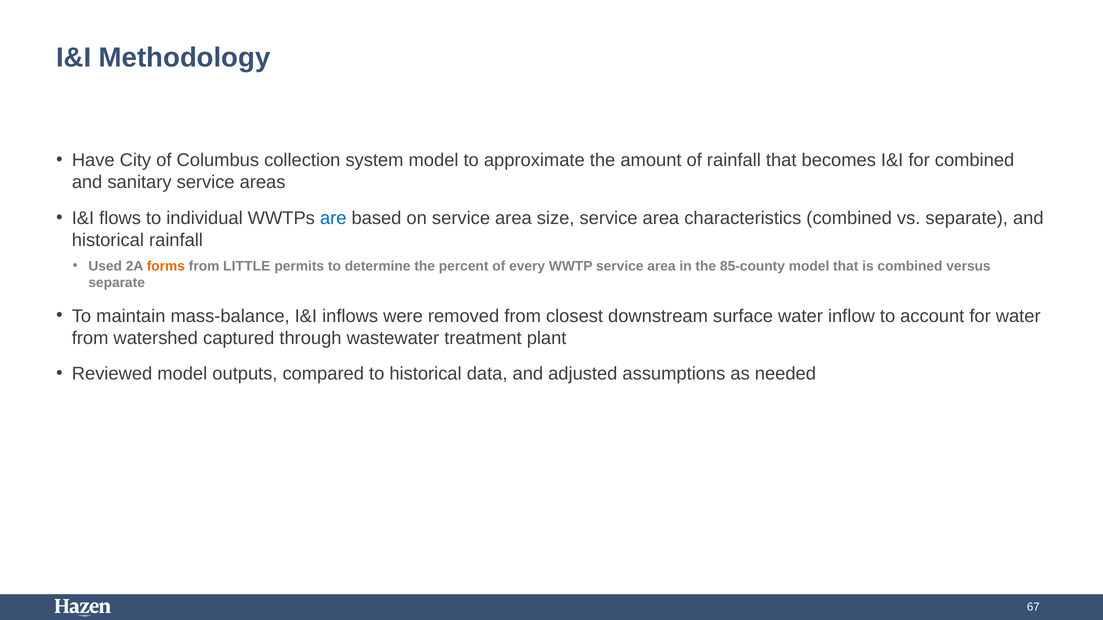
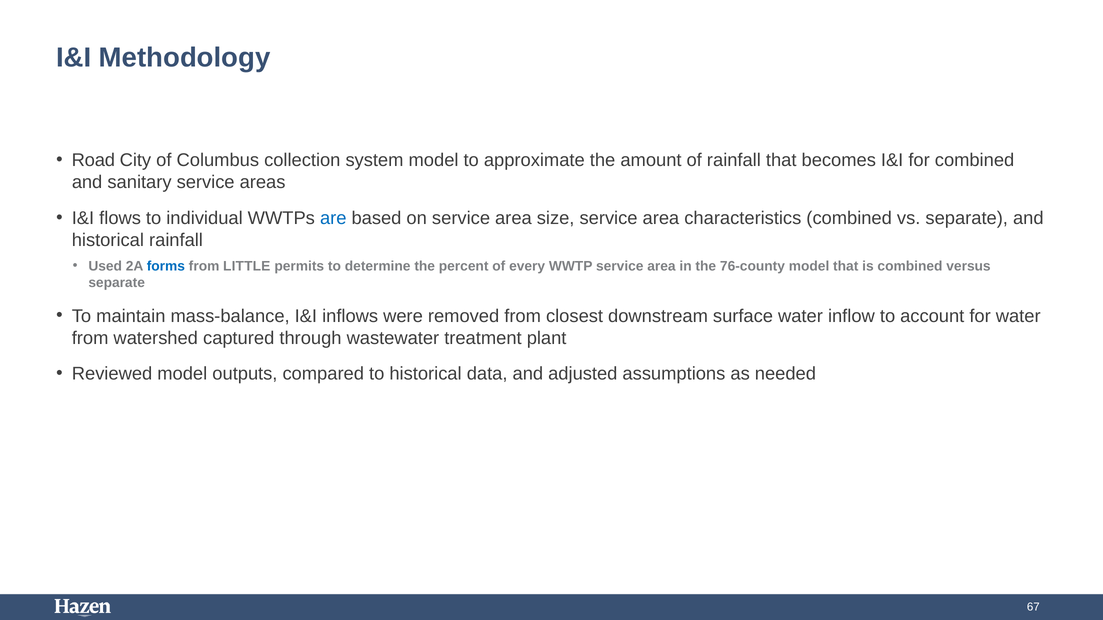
Have: Have -> Road (93, 160)
forms colour: orange -> blue (166, 266)
85-county: 85-county -> 76-county (752, 266)
